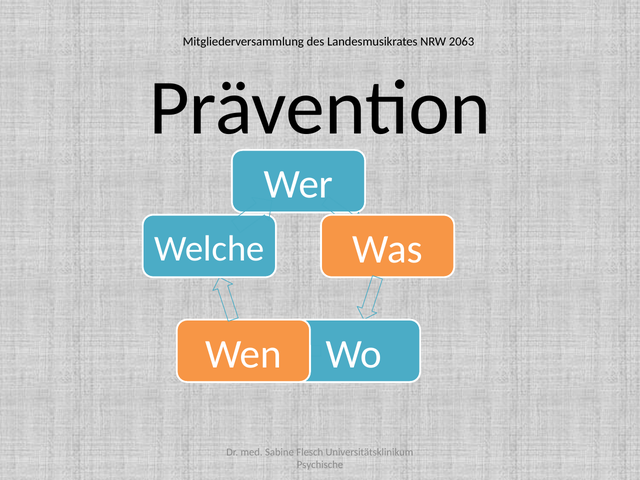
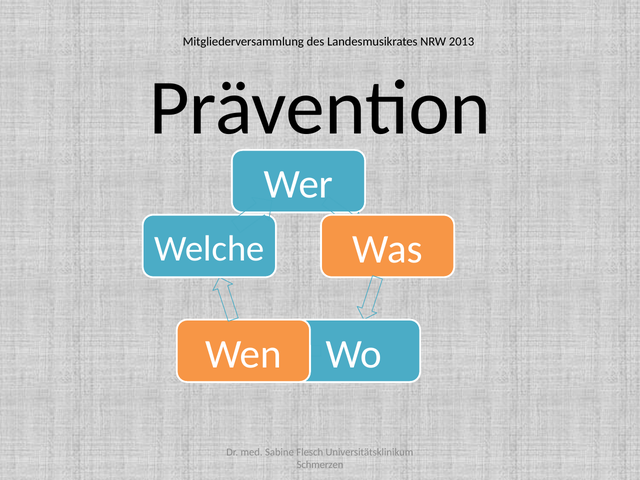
2063: 2063 -> 2013 (462, 41)
Psychische: Psychische -> Schmerzen (320, 465)
